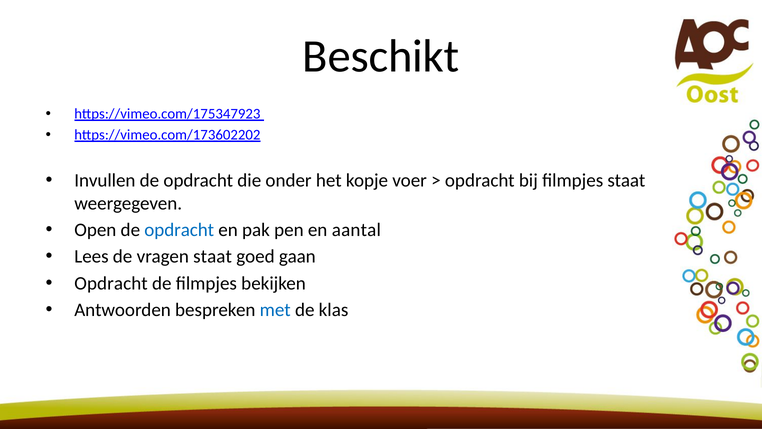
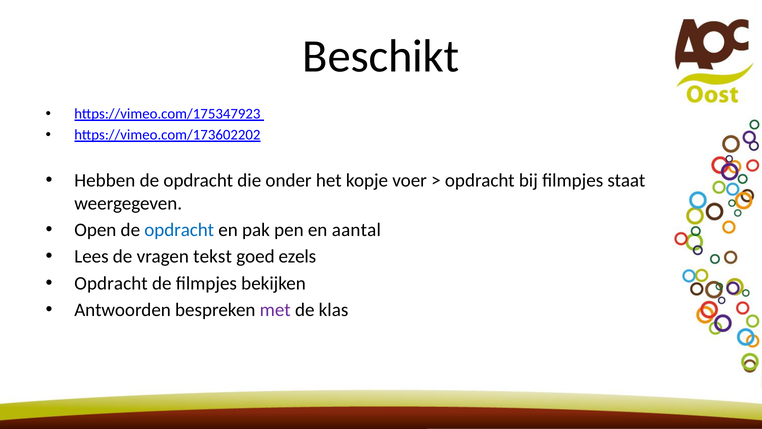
Invullen: Invullen -> Hebben (105, 180)
vragen staat: staat -> tekst (213, 256)
gaan: gaan -> ezels (297, 256)
met colour: blue -> purple (275, 310)
